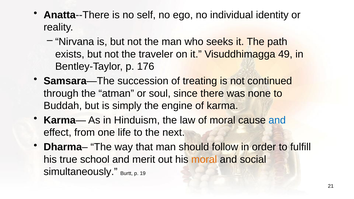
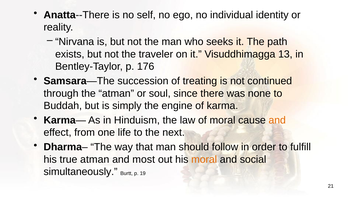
49: 49 -> 13 (285, 54)
and colour: blue -> orange (277, 120)
true school: school -> atman (95, 160)
merit: merit -> most (144, 160)
